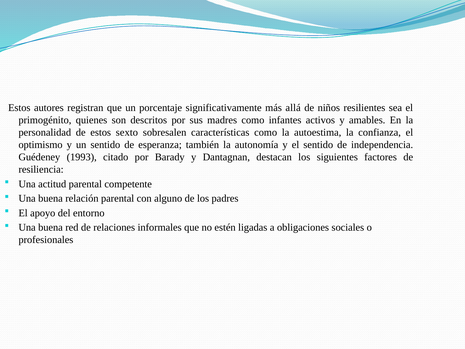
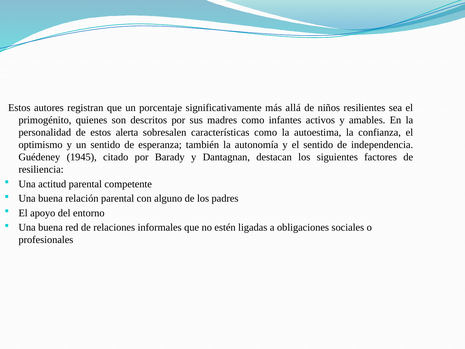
sexto: sexto -> alerta (127, 132)
1993: 1993 -> 1945 (82, 157)
